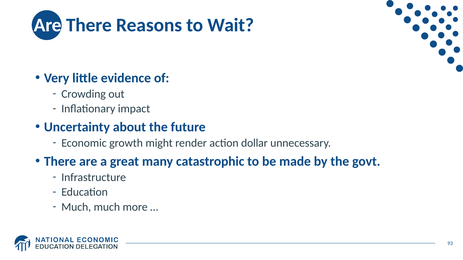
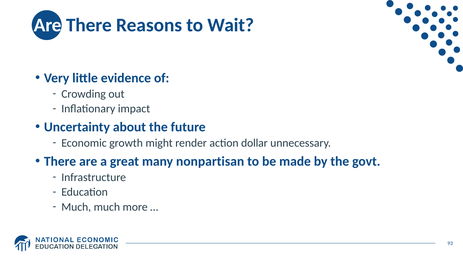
catastrophic: catastrophic -> nonpartisan (210, 162)
